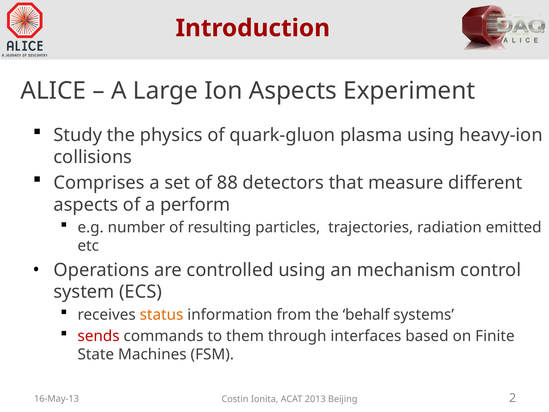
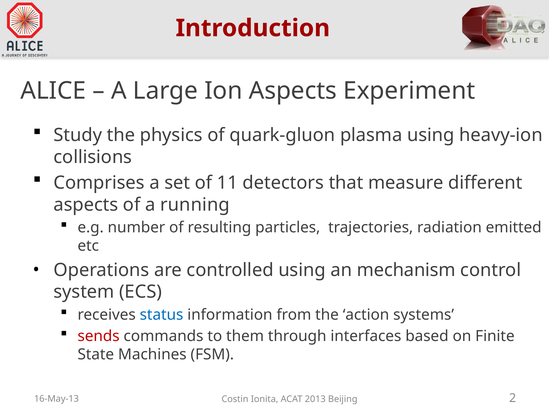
88: 88 -> 11 (227, 183)
perform: perform -> running (195, 205)
status colour: orange -> blue (162, 315)
behalf: behalf -> action (366, 315)
